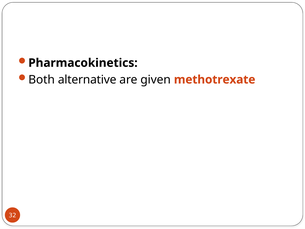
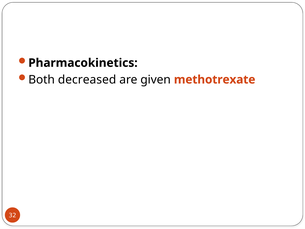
alternative: alternative -> decreased (87, 80)
